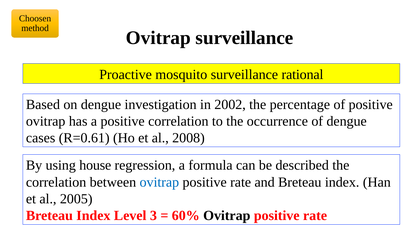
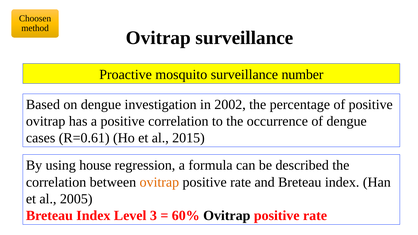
rational: rational -> number (303, 74)
2008: 2008 -> 2015 (189, 138)
ovitrap colour: blue -> orange (159, 182)
